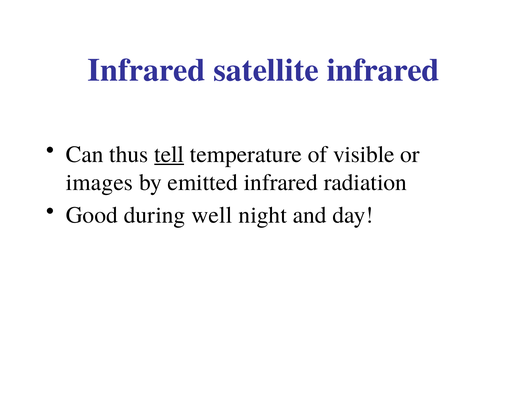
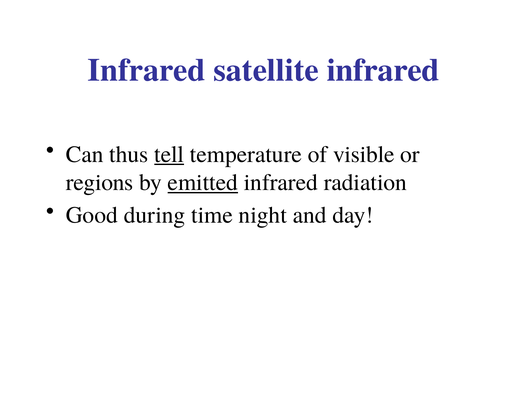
images: images -> regions (100, 183)
emitted underline: none -> present (203, 183)
well: well -> time (212, 215)
